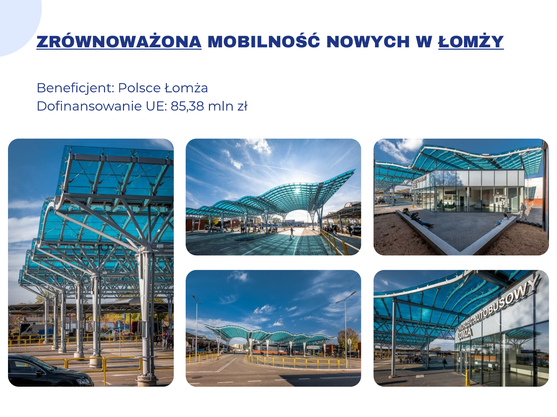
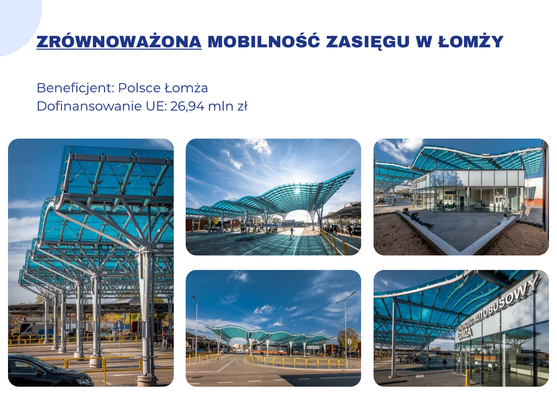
NOWYCH: NOWYCH -> ZASIĘGU (368, 42)
ŁOMŻY underline: present -> none (471, 42)
85,38: 85,38 -> 26,94 (187, 106)
